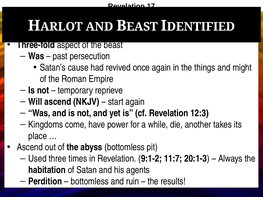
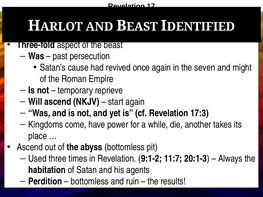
things: things -> seven (205, 68)
12:3: 12:3 -> 17:3 (200, 113)
